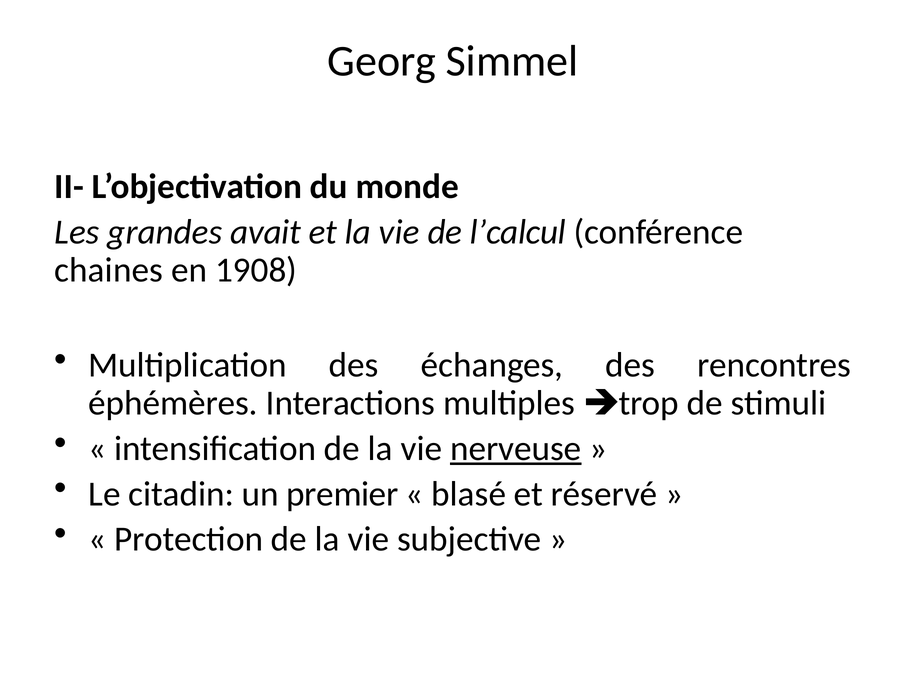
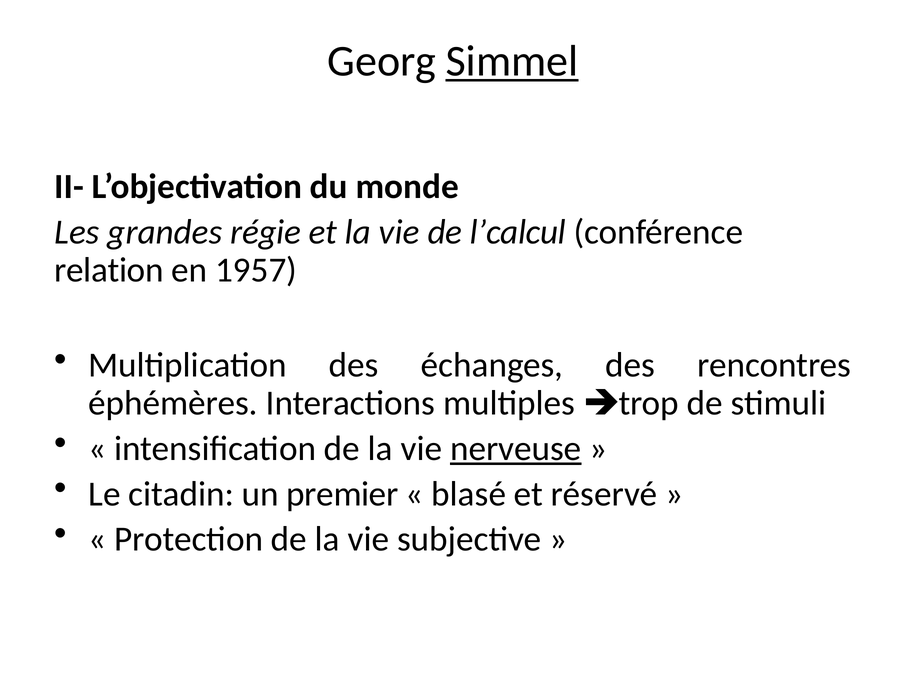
Simmel underline: none -> present (512, 61)
avait: avait -> régie (266, 232)
chaines: chaines -> relation (109, 270)
1908: 1908 -> 1957 (256, 270)
